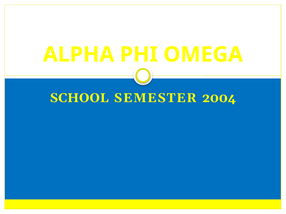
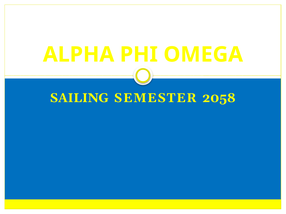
SCHOOL: SCHOOL -> SAILING (79, 98)
2004: 2004 -> 2058 (219, 98)
